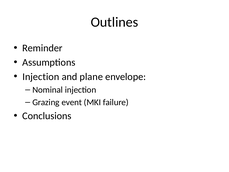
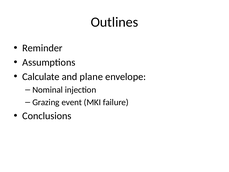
Injection: Injection -> Calculate (41, 77)
